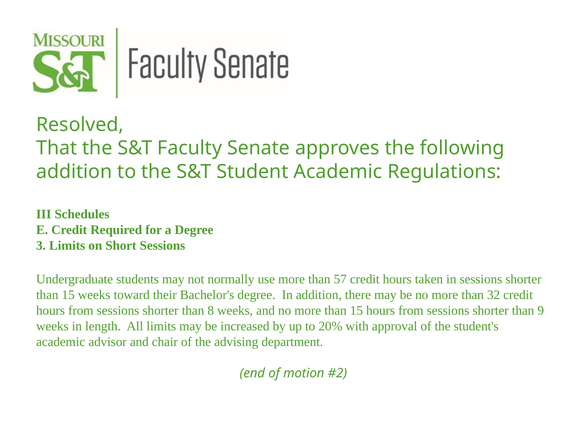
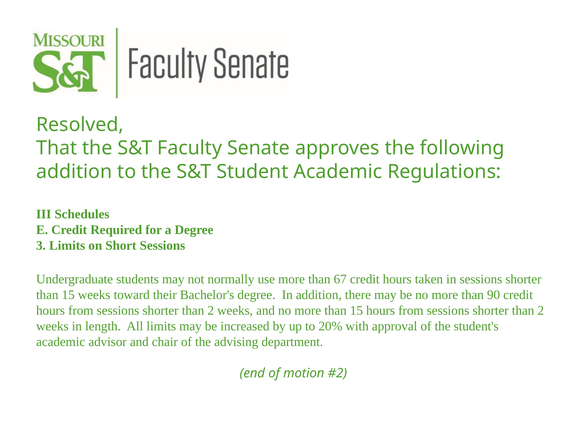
57: 57 -> 67 (340, 279)
32: 32 -> 90 (494, 295)
8: 8 -> 2 (211, 311)
9: 9 -> 2 (541, 311)
